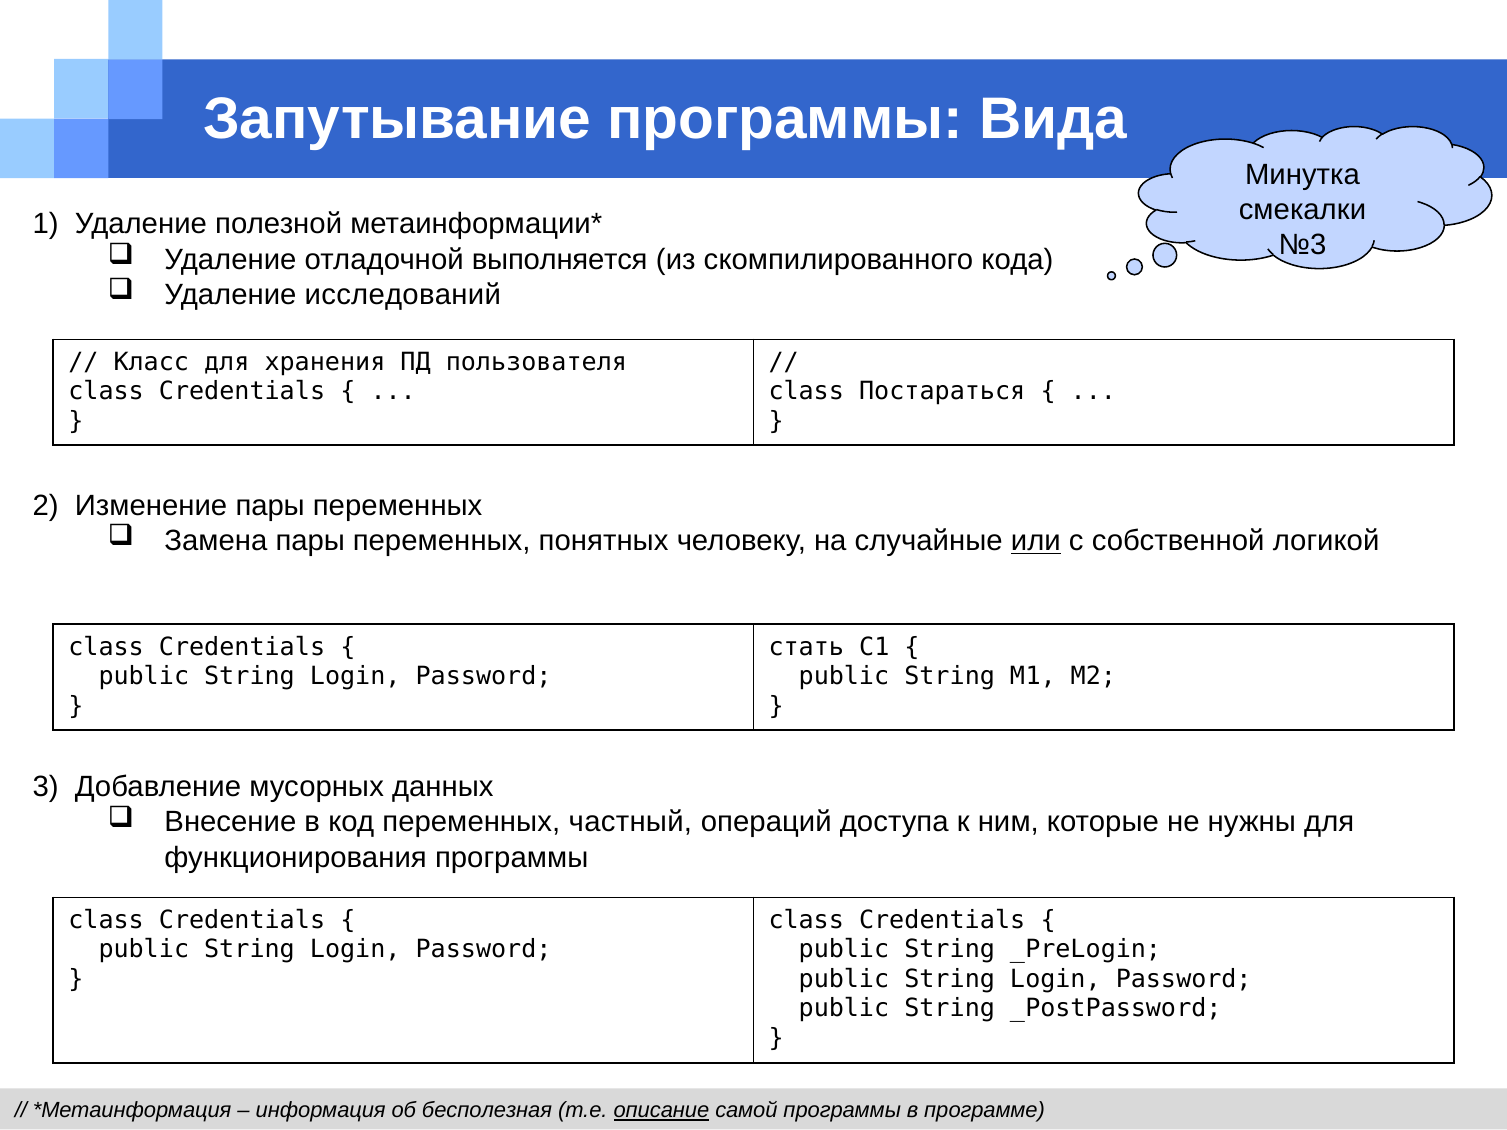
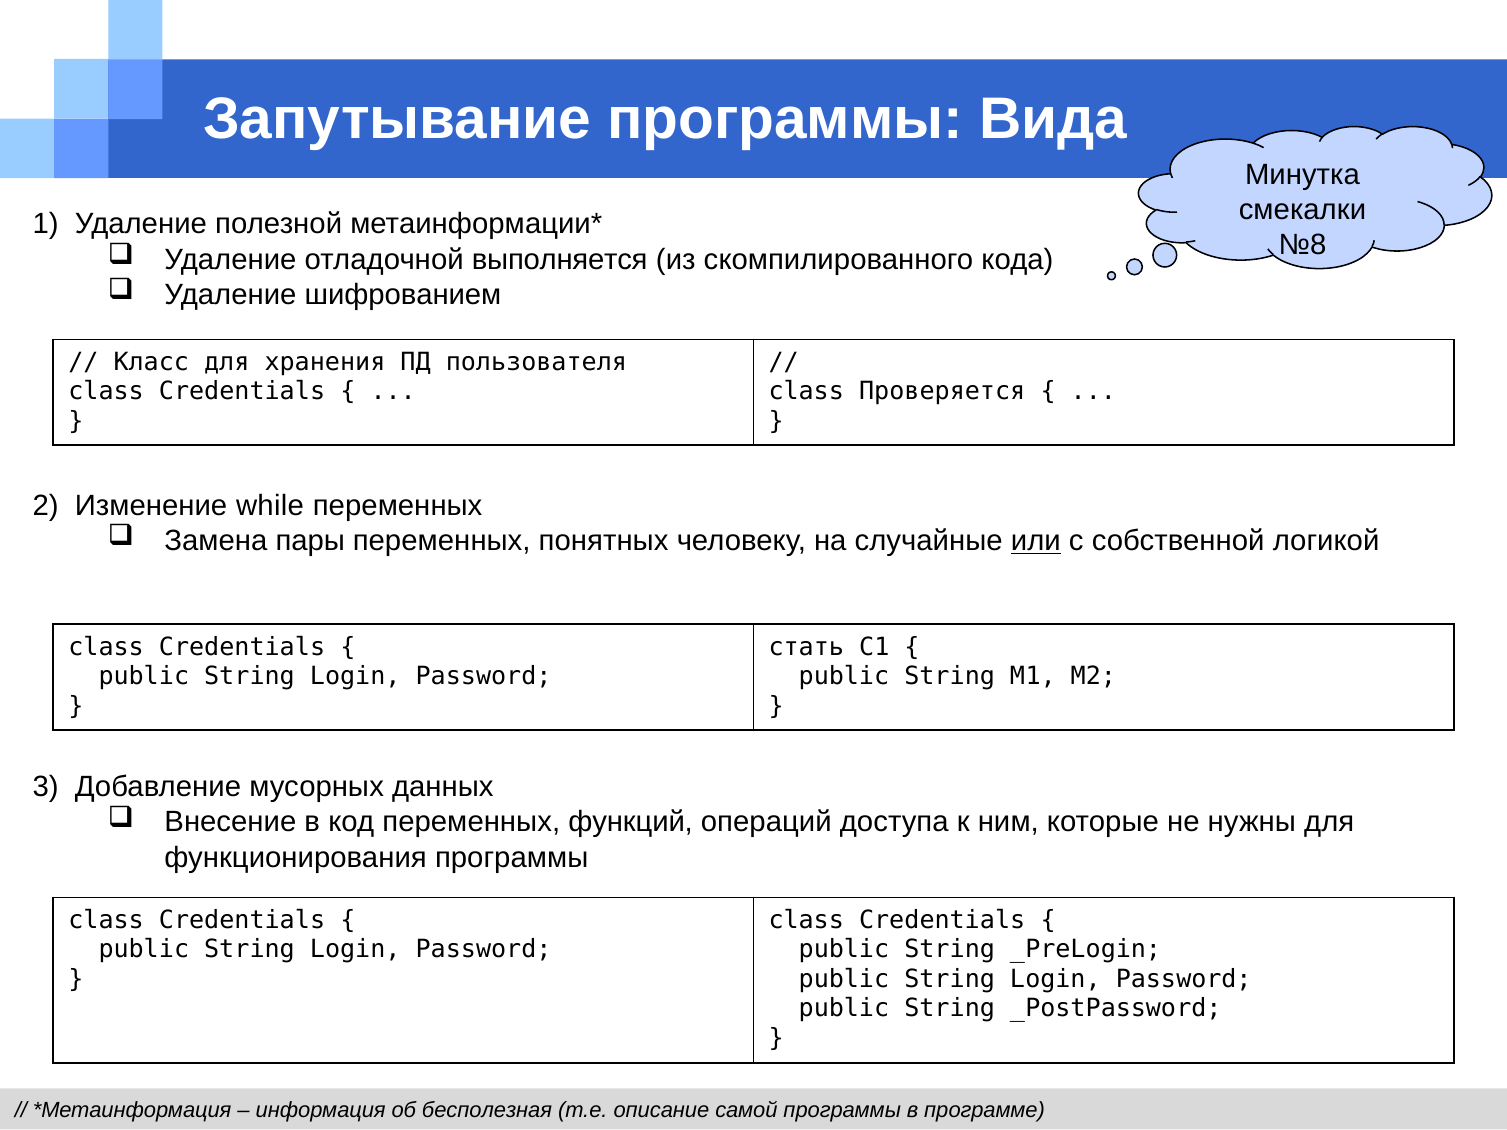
№3: №3 -> №8 (1303, 245)
исследований: исследований -> шифрованием (403, 295)
Постараться: Постараться -> Проверяется (942, 392)
Изменение пары: пары -> while (270, 506)
частный: частный -> функций (631, 822)
описание underline: present -> none (661, 1111)
